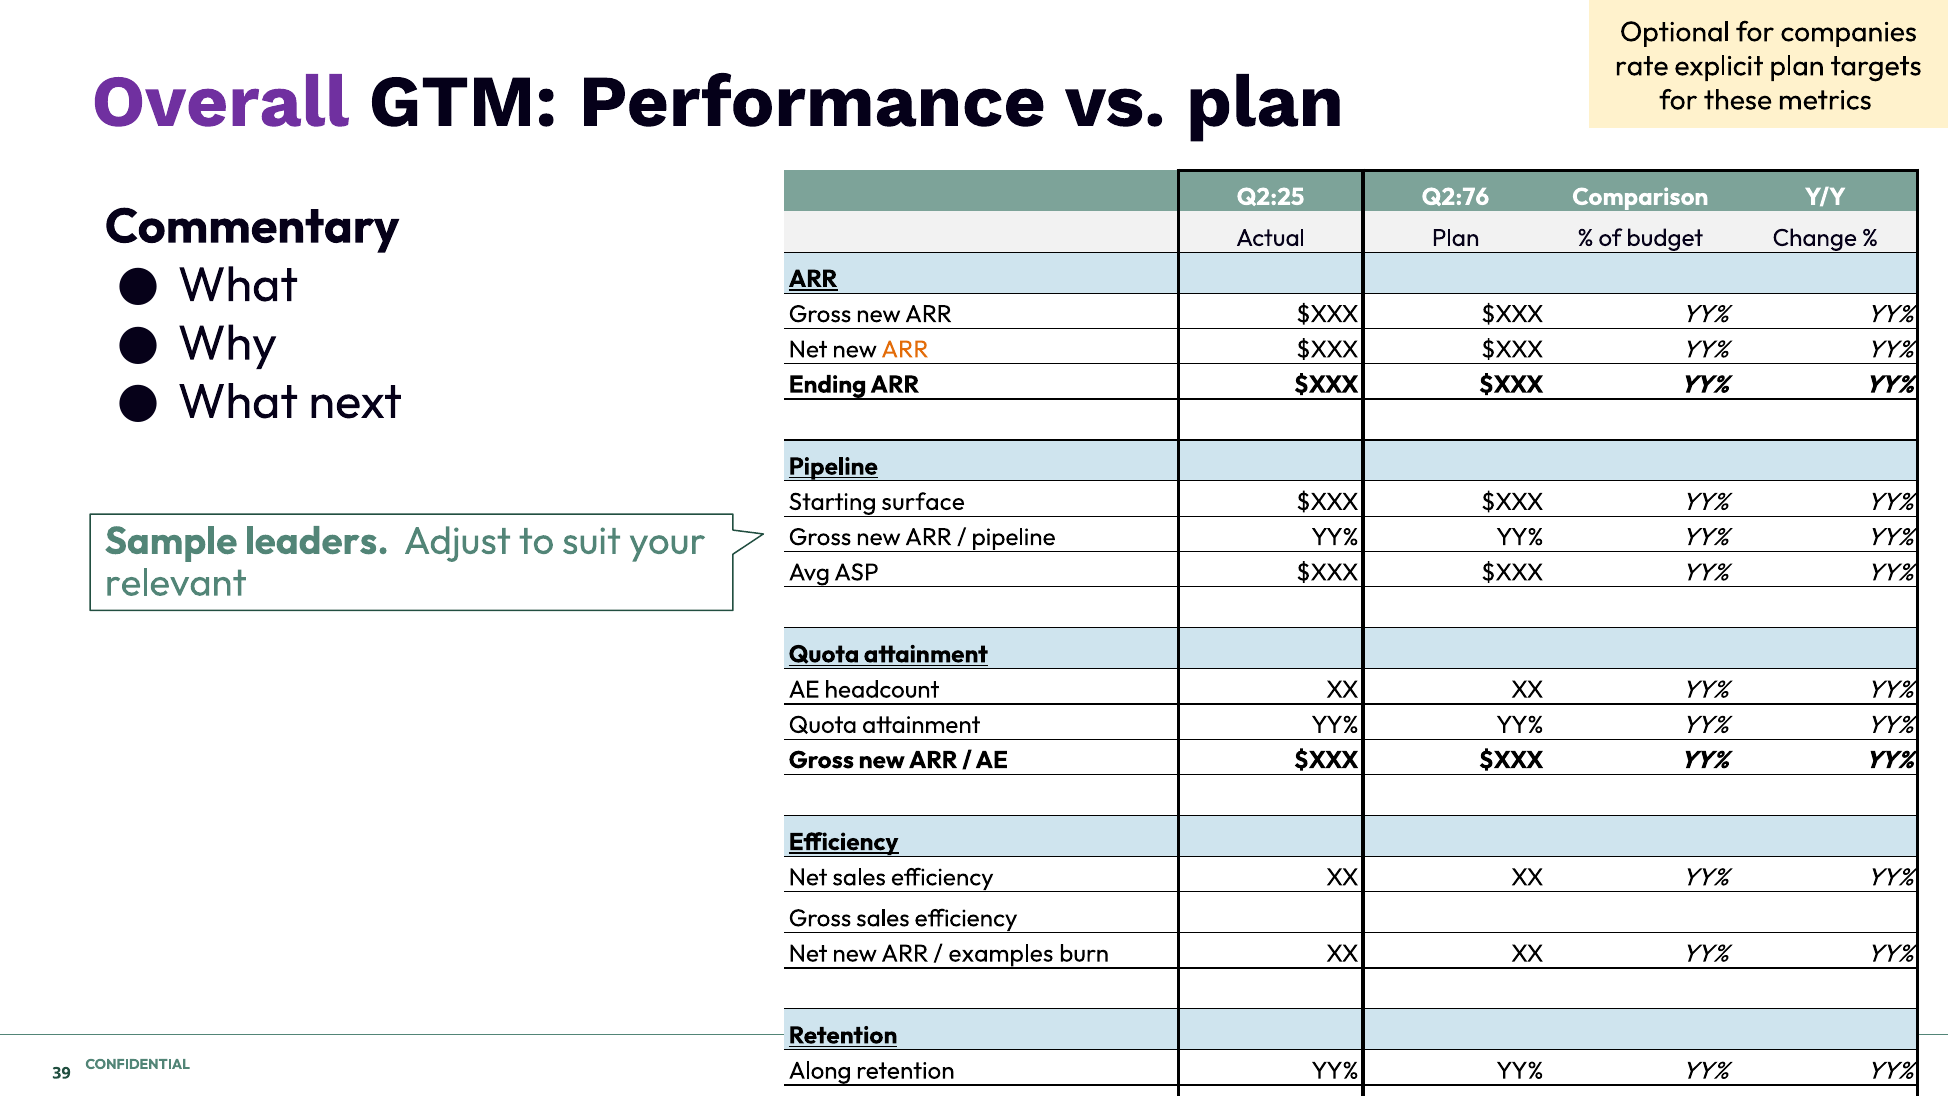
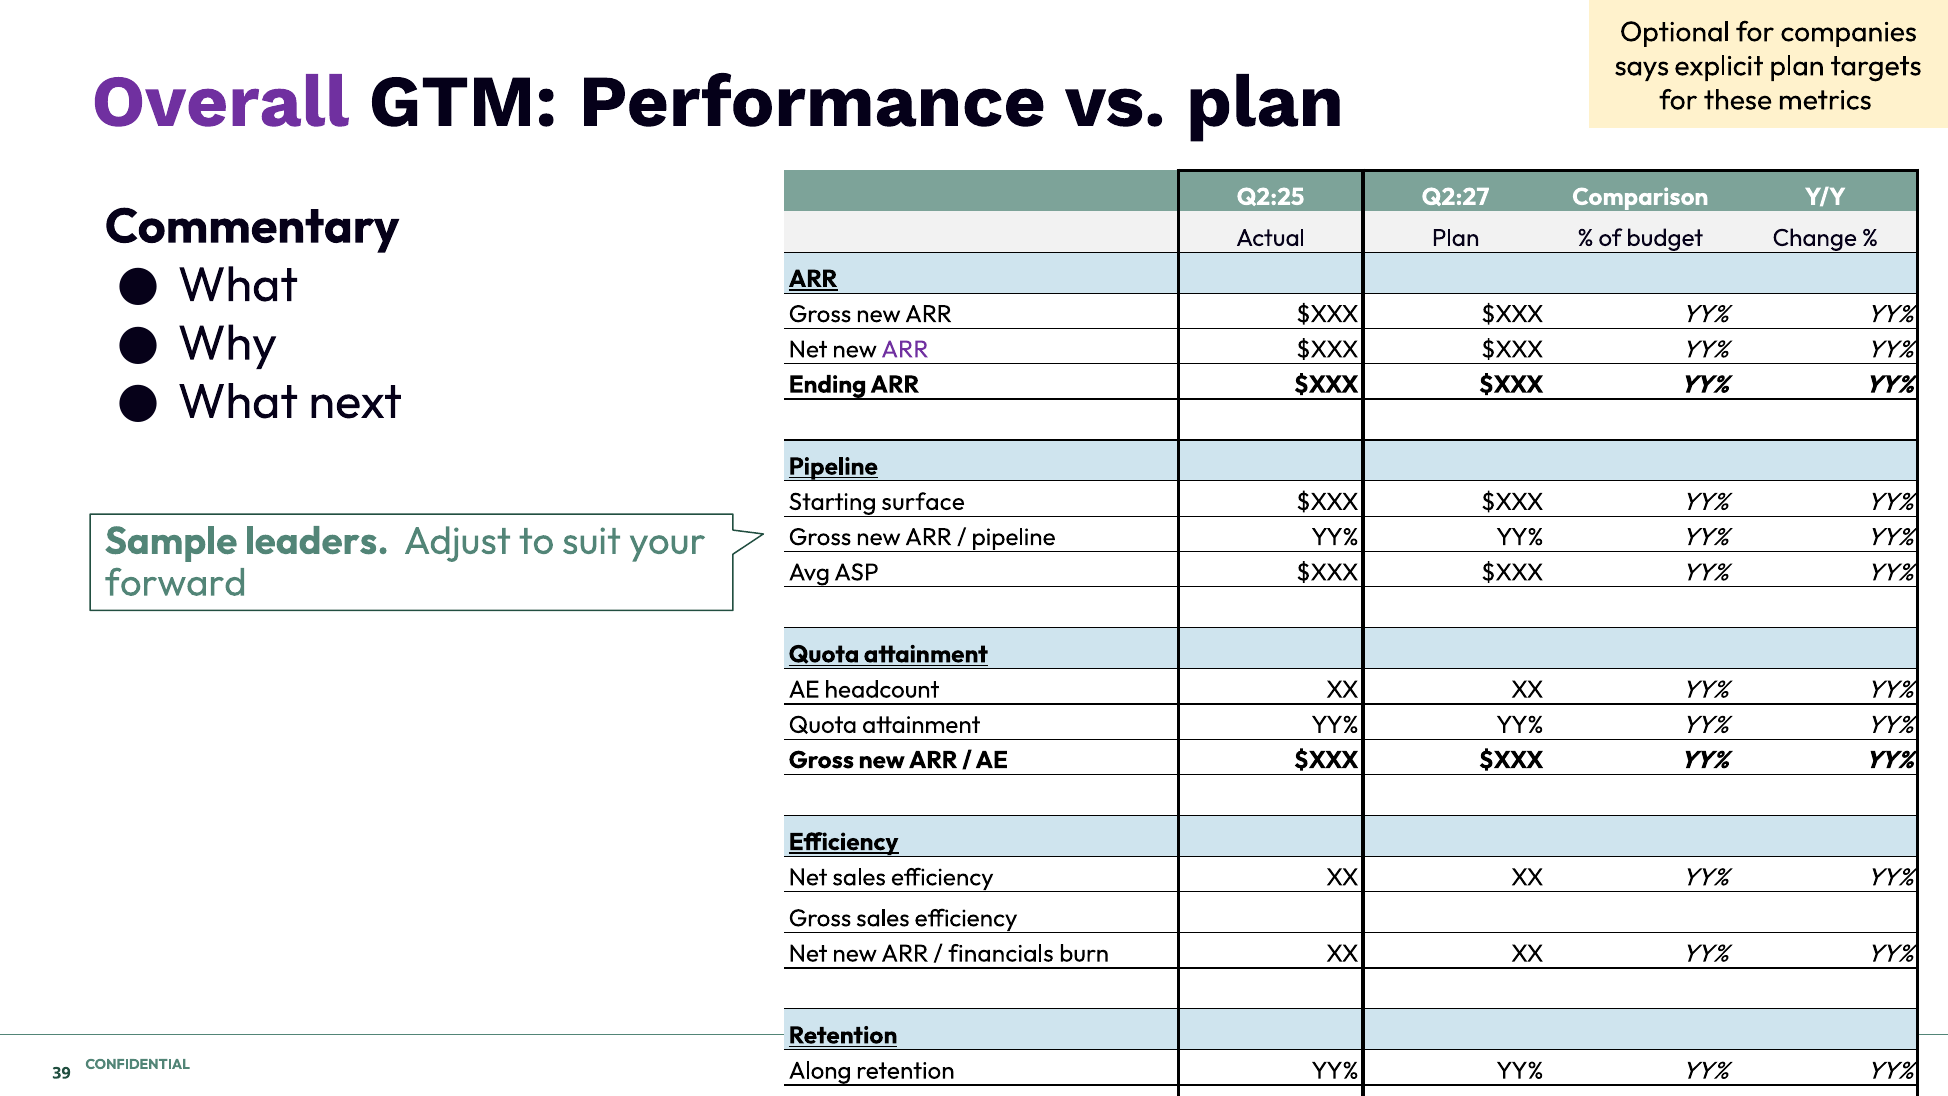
rate: rate -> says (1642, 66)
Q2:76: Q2:76 -> Q2:27 (1455, 197)
ARR colour: orange -> purple (905, 349)
relevant: relevant -> forward (176, 583)
examples: examples -> financials (1001, 953)
